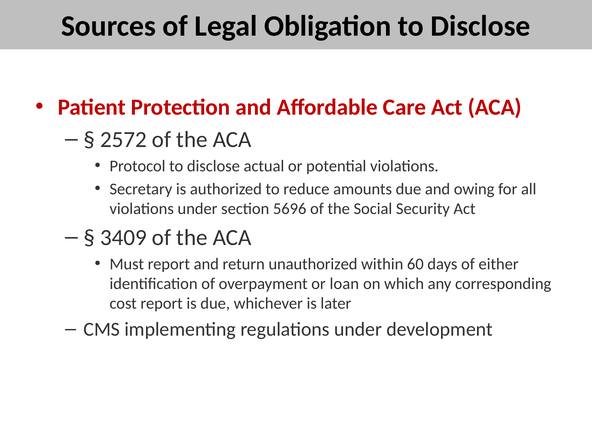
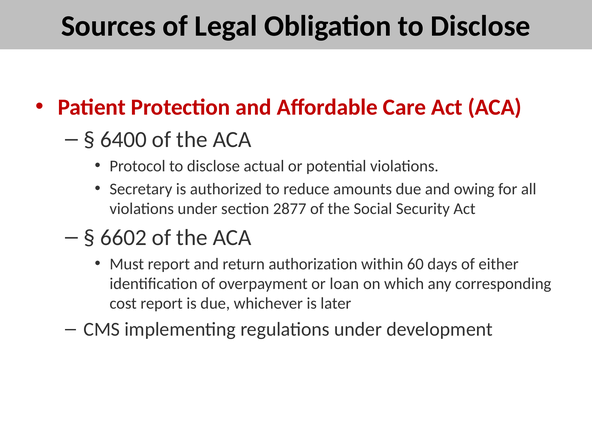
2572: 2572 -> 6400 (124, 139)
5696: 5696 -> 2877 (290, 209)
3409: 3409 -> 6602 (124, 237)
unauthorized: unauthorized -> authorization (313, 264)
